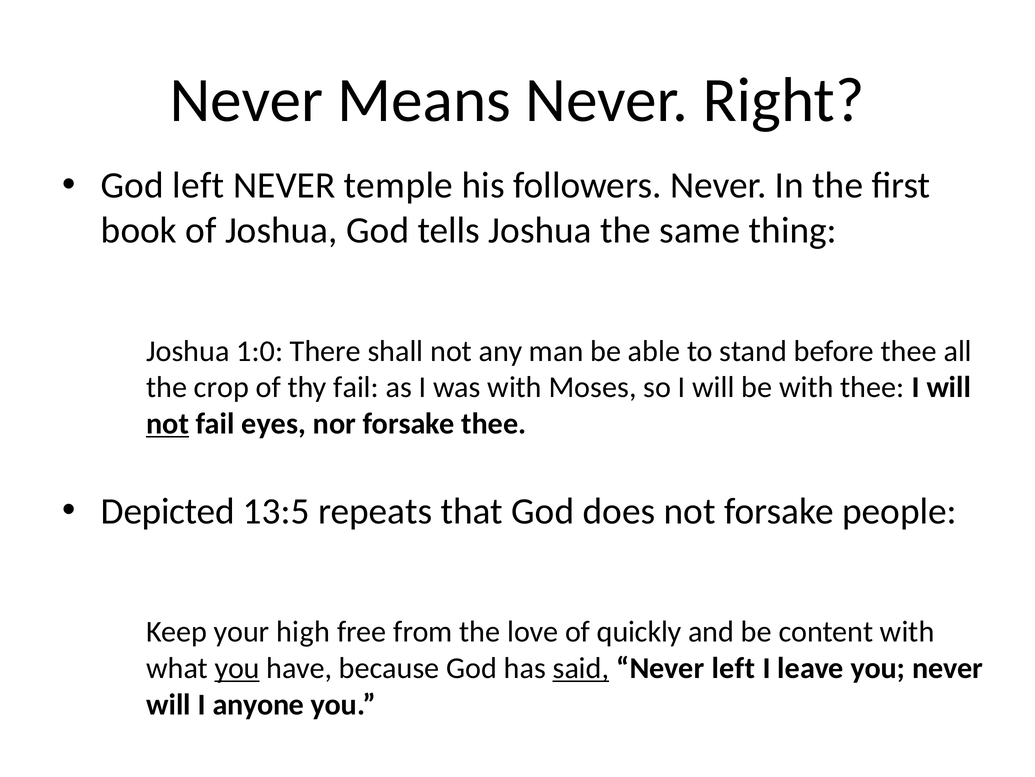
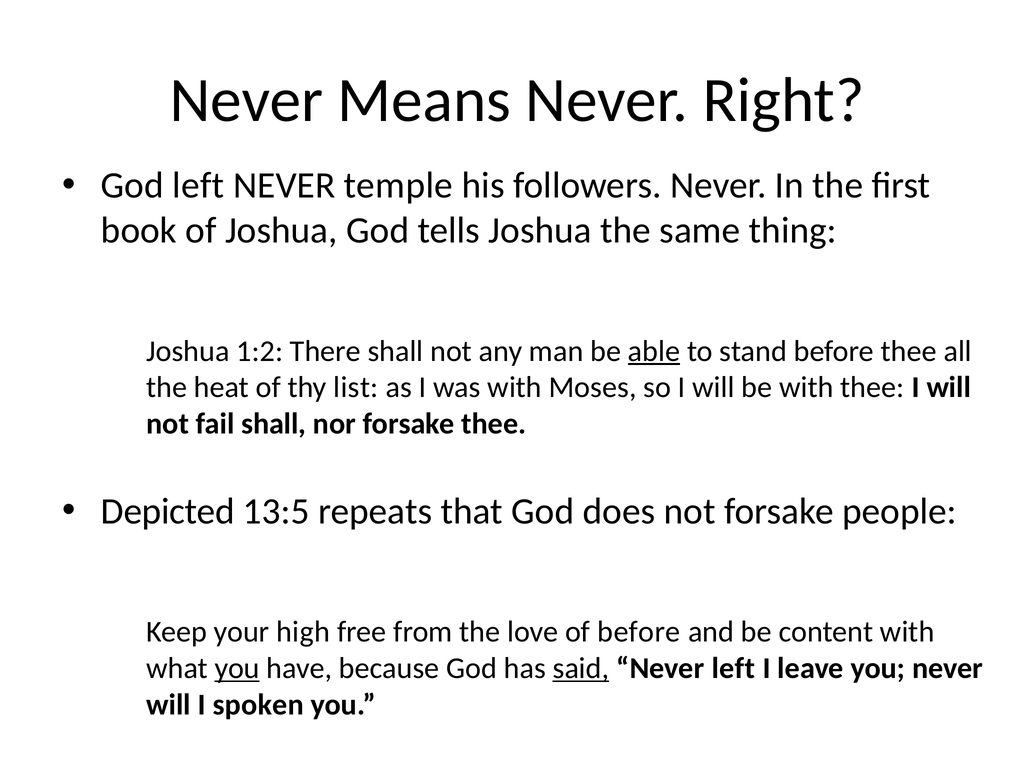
1:0: 1:0 -> 1:2 (260, 351)
able underline: none -> present (654, 351)
crop: crop -> heat (221, 387)
thy fail: fail -> list (356, 387)
not underline: present -> none (168, 423)
fail eyes: eyes -> shall (274, 423)
of quickly: quickly -> before (639, 631)
anyone: anyone -> spoken (258, 704)
